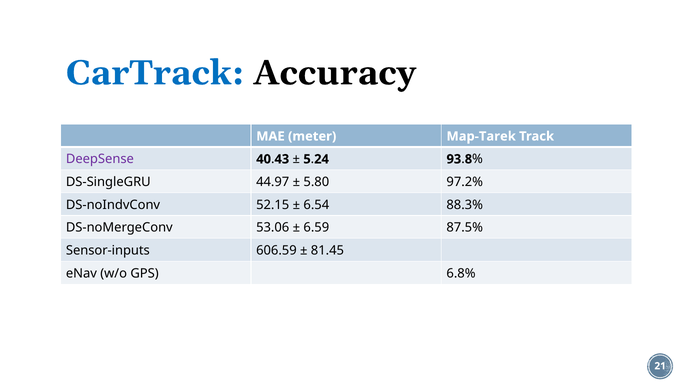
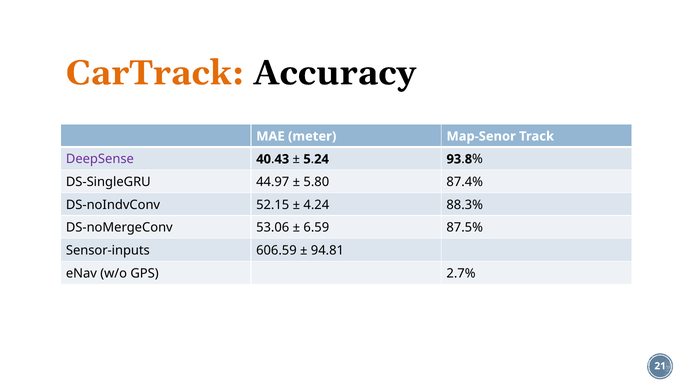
CarTrack colour: blue -> orange (155, 73)
Map-Tarek: Map-Tarek -> Map-Senor (481, 136)
97.2%: 97.2% -> 87.4% (465, 182)
6.54: 6.54 -> 4.24 (316, 205)
81.45: 81.45 -> 94.81 (327, 251)
6.8%: 6.8% -> 2.7% (461, 274)
